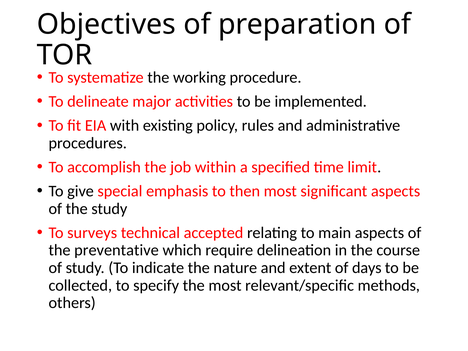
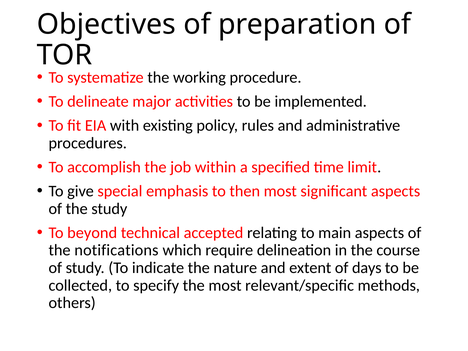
surveys: surveys -> beyond (92, 233)
preventative: preventative -> notifications (116, 250)
